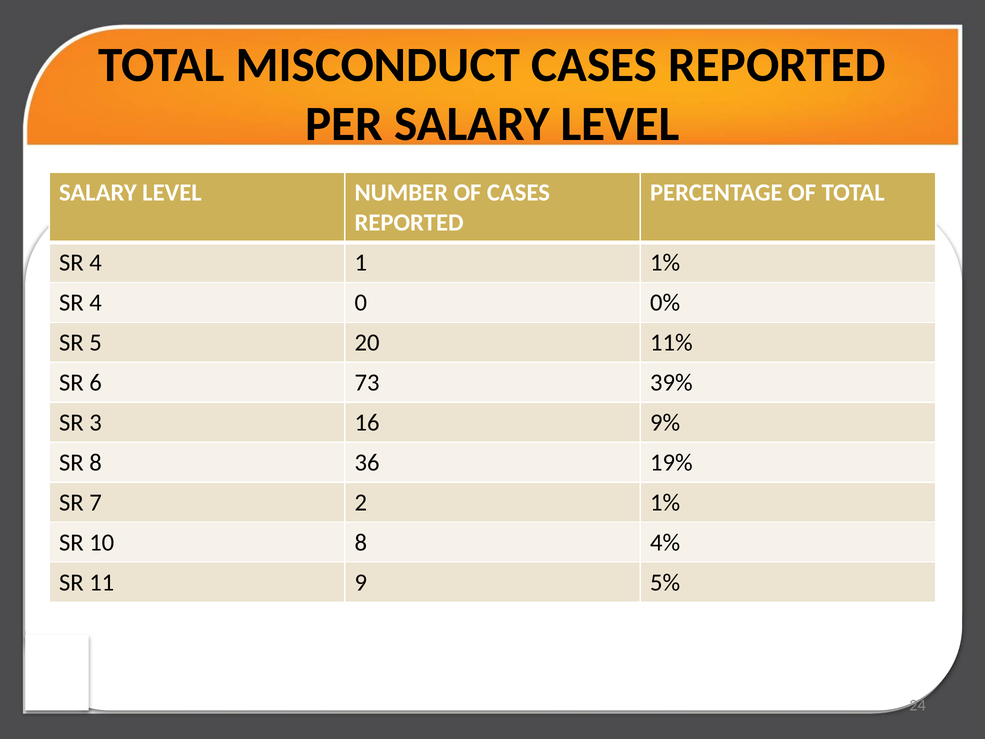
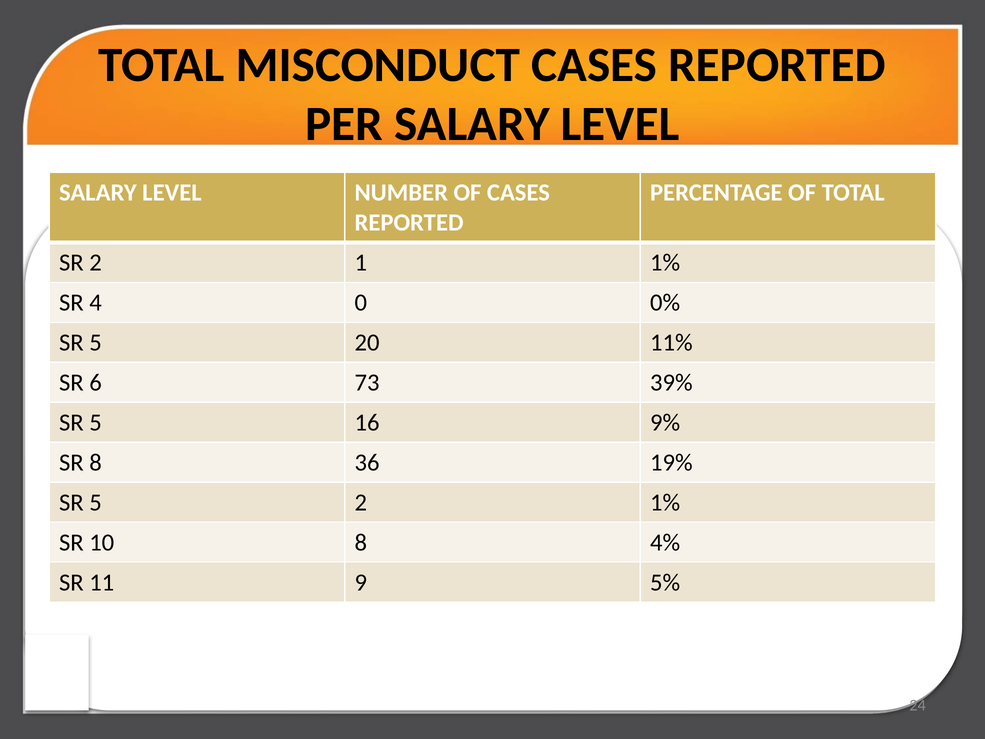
4: 4 -> 2 (95, 263)
3: 3 -> 5 (95, 422)
7: 7 -> 5 (95, 502)
